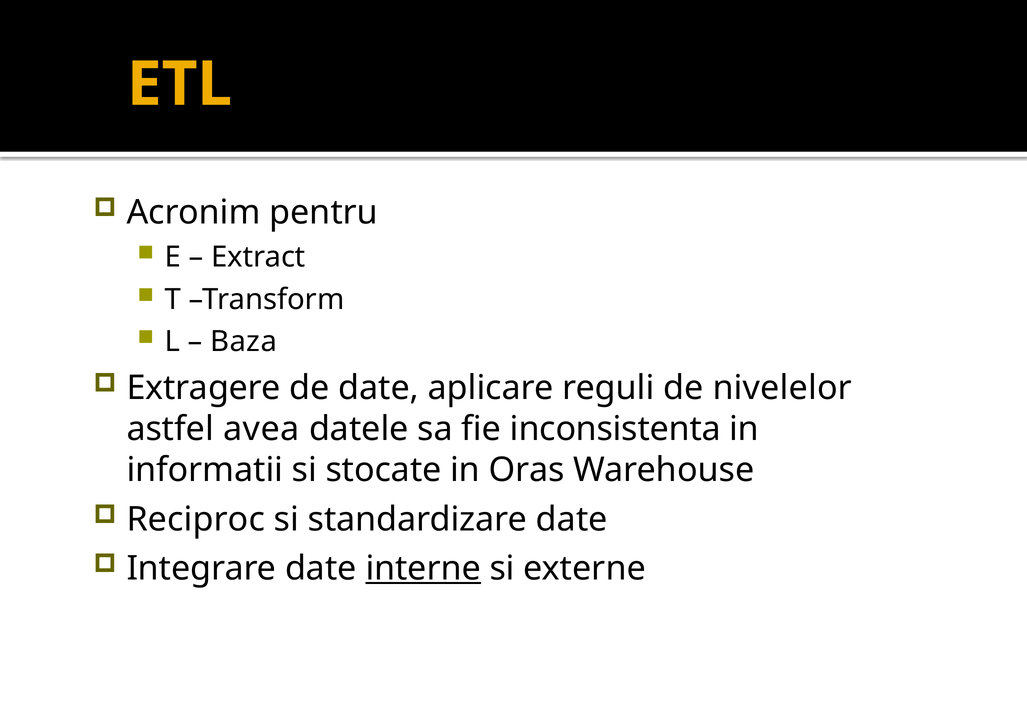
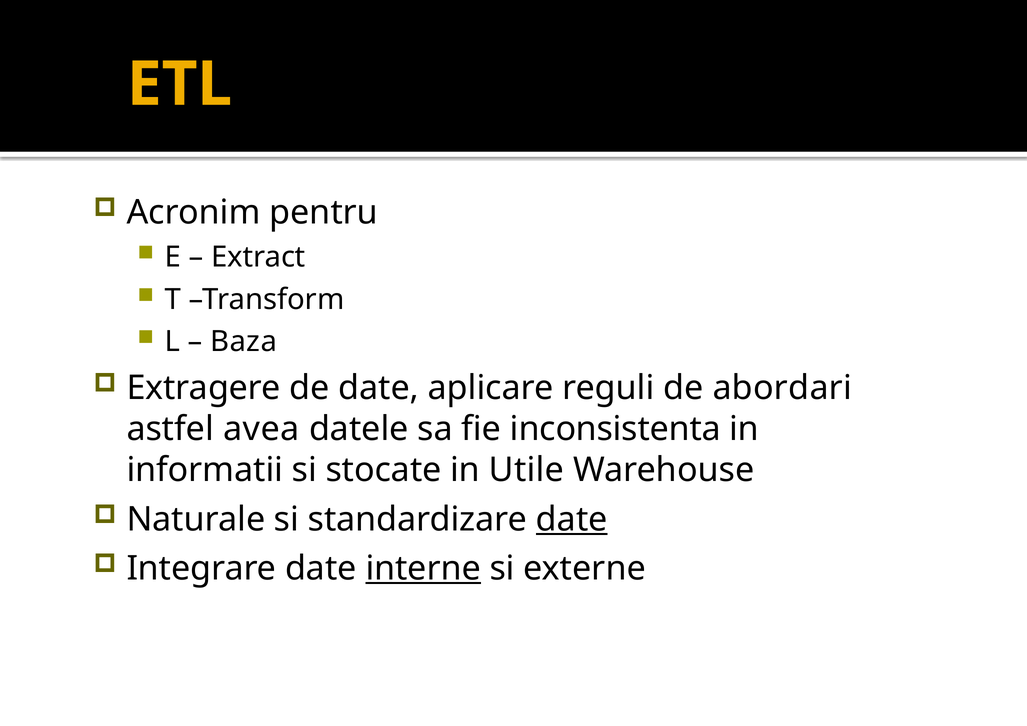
nivelelor: nivelelor -> abordari (782, 388)
Oras: Oras -> Utile (526, 470)
Reciproc: Reciproc -> Naturale (196, 520)
date underline: none -> present (572, 520)
